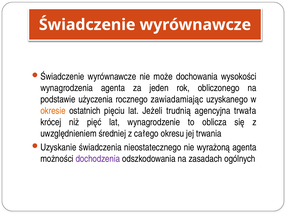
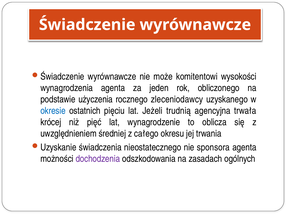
dochowania: dochowania -> komitentowi (197, 77)
zawiadamiając: zawiadamiając -> zleceniodawcy (177, 100)
okresie colour: orange -> blue (53, 111)
wyrażoną: wyrażoną -> sponsora (213, 148)
